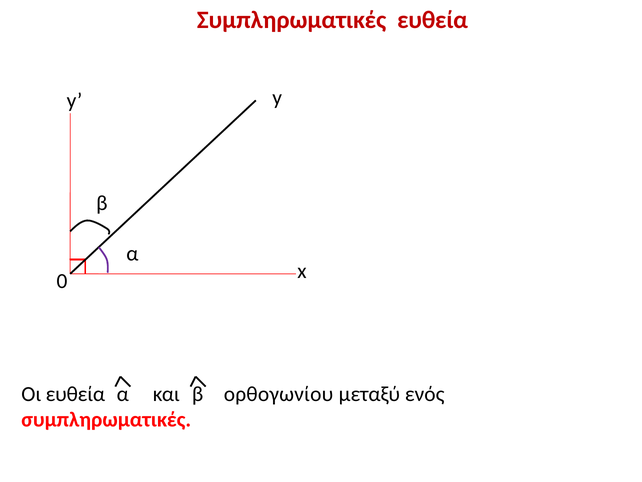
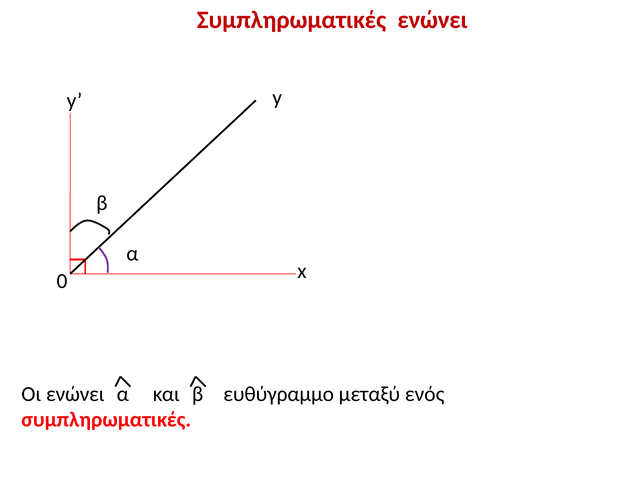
Συμπληρωματικές ευθεία: ευθεία -> ενώνει (433, 20)
Οι ευθεία: ευθεία -> ενώνει (75, 394)
ορθογωνίου: ορθογωνίου -> ευθύγραμμο (279, 394)
